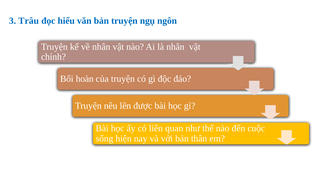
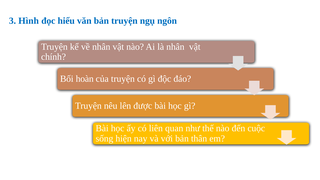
Trâu: Trâu -> Hình (29, 21)
